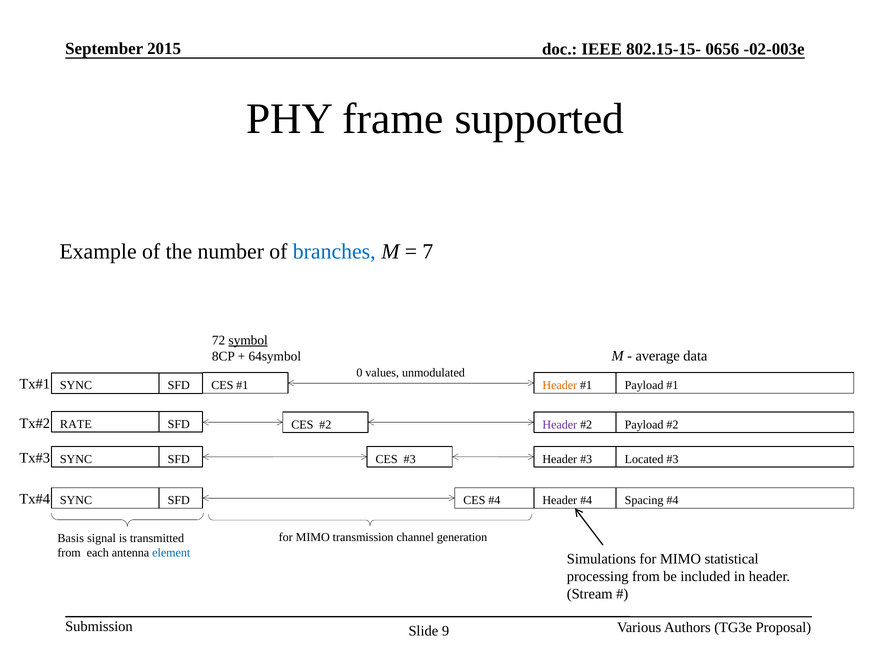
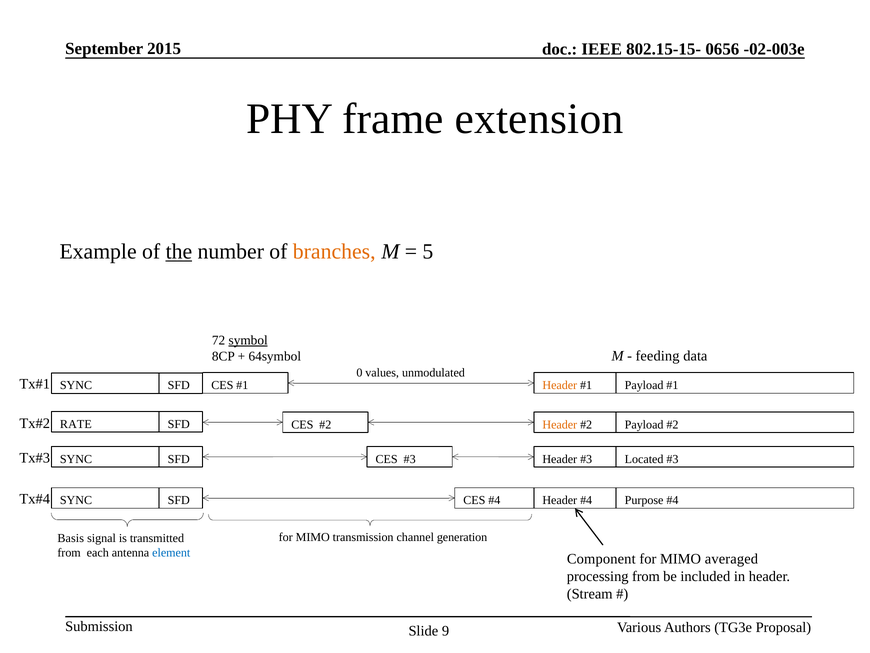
supported: supported -> extension (539, 119)
the underline: none -> present (179, 251)
branches colour: blue -> orange (334, 251)
7: 7 -> 5 (428, 251)
average: average -> feeding (658, 356)
Header colour: purple -> orange (560, 424)
Spacing: Spacing -> Purpose (644, 500)
Simulations: Simulations -> Component (601, 559)
statistical: statistical -> averaged (731, 559)
